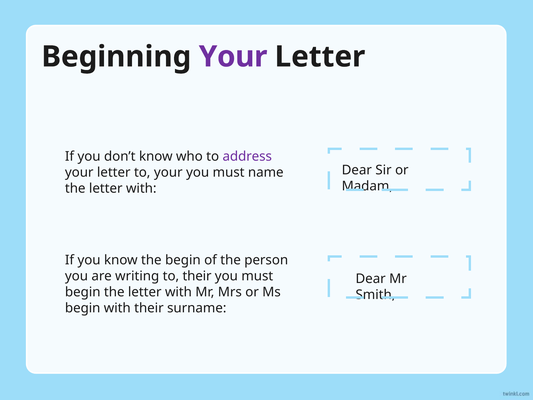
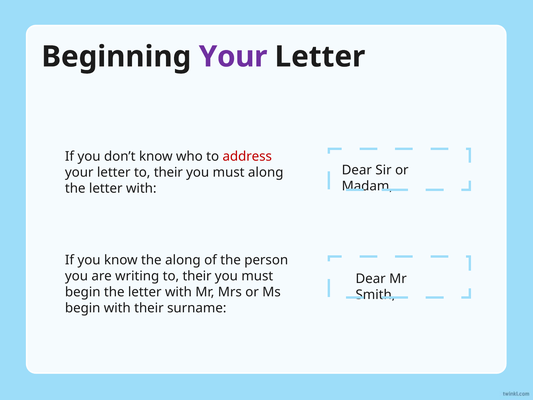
address colour: purple -> red (247, 156)
letter to your: your -> their (168, 172)
must name: name -> along (266, 172)
the begin: begin -> along (183, 260)
